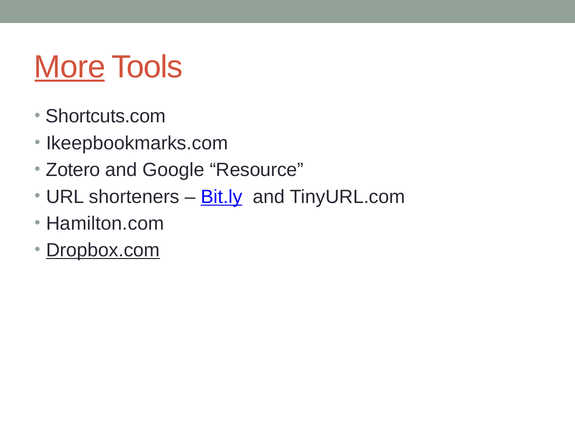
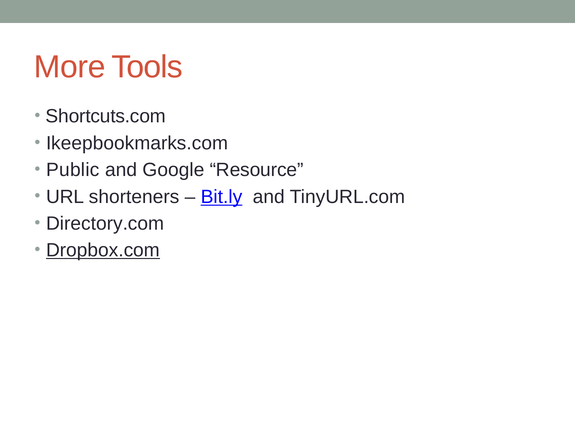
More underline: present -> none (70, 67)
Zotero: Zotero -> Public (73, 170)
Hamilton.com: Hamilton.com -> Directory.com (105, 224)
